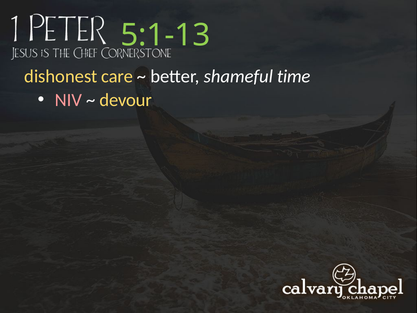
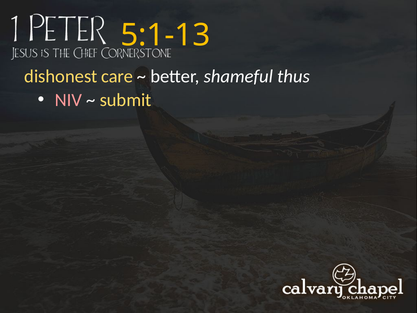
5:1-13 colour: light green -> yellow (165, 35)
time: time -> thus (293, 76)
devour: devour -> submit (126, 100)
